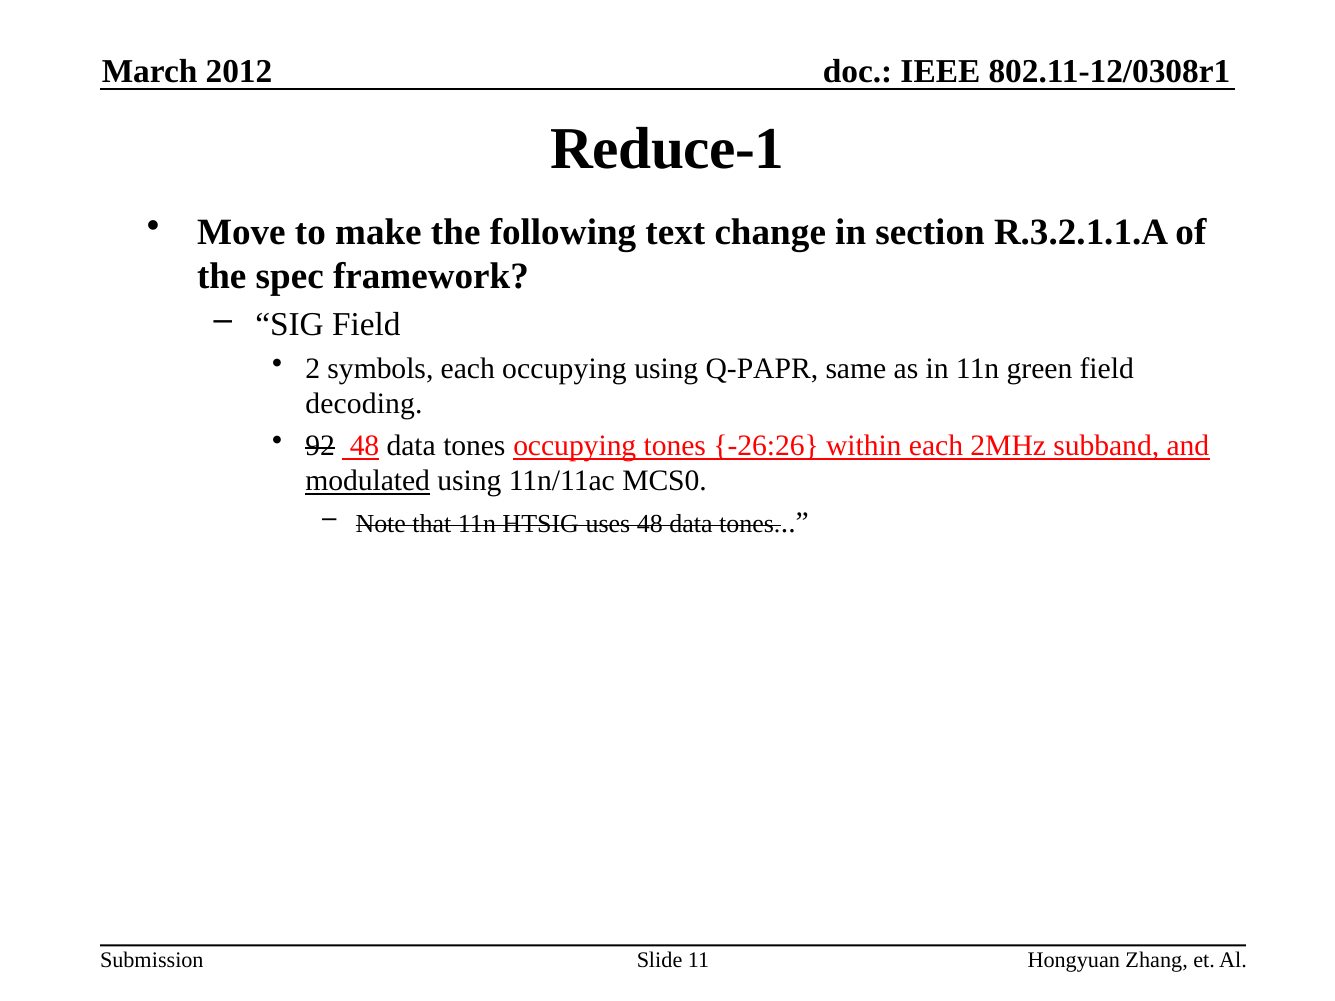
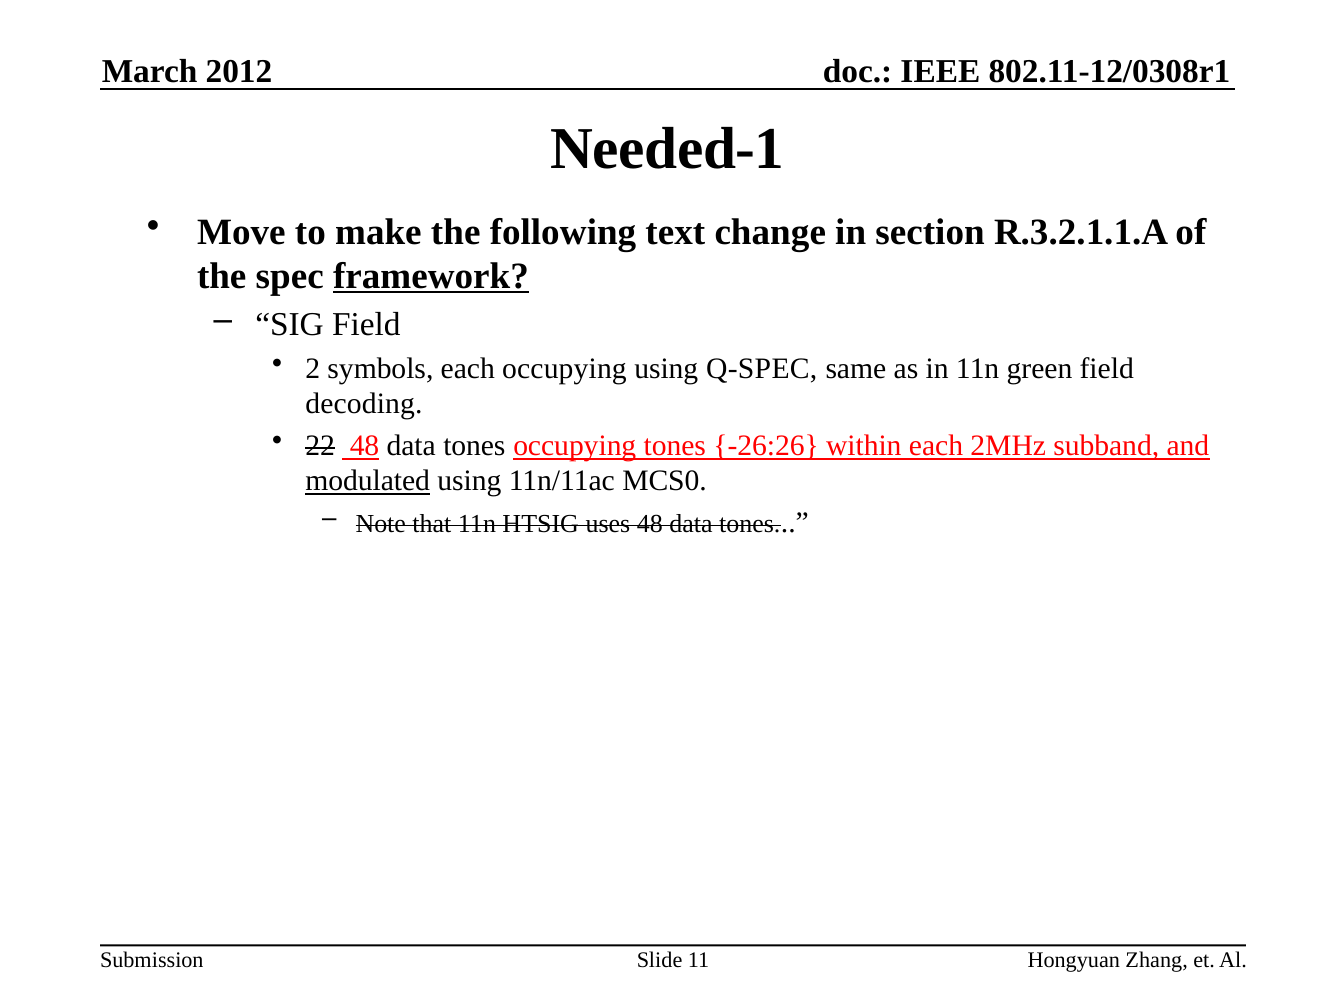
Reduce-1: Reduce-1 -> Needed-1 (668, 149)
framework underline: none -> present (431, 276)
Q-PAPR: Q-PAPR -> Q-SPEC (762, 369)
92: 92 -> 22 (320, 446)
